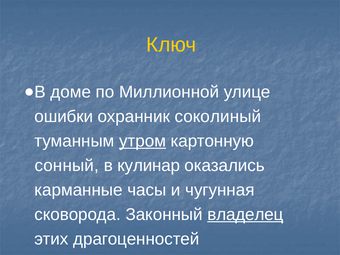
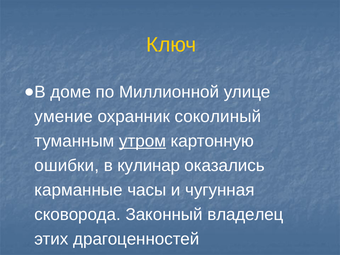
ошибки: ошибки -> умение (64, 117)
сонный: сонный -> ошибки (67, 166)
владелец underline: present -> none (245, 214)
